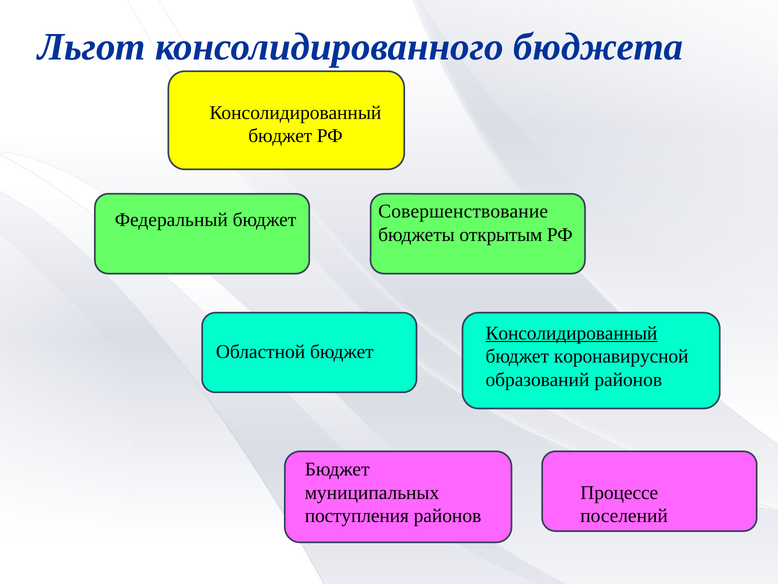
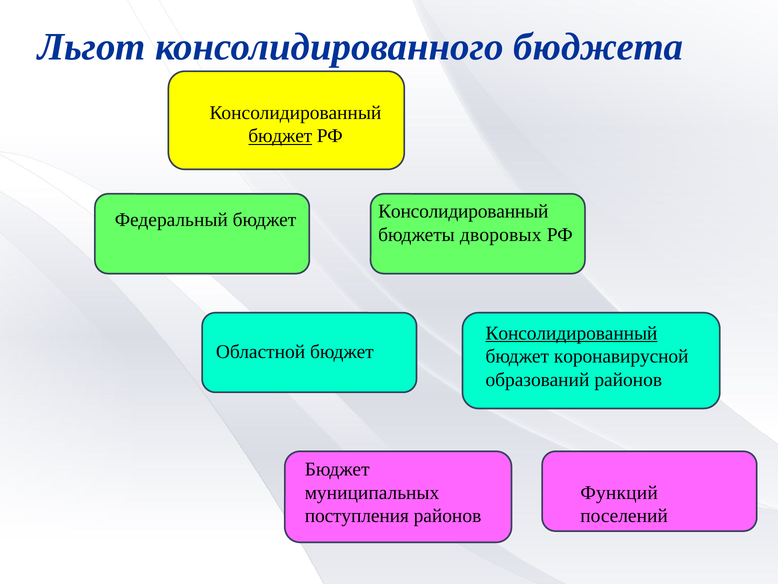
бюджет underline: none -> present (280, 136)
Федеральный бюджет Совершенствование: Совершенствование -> Консолидированный (463, 211)
открытым: открытым -> дворовых (501, 235)
Процессе: Процессе -> Функций (619, 492)
